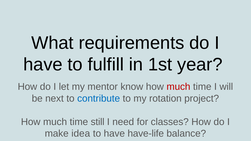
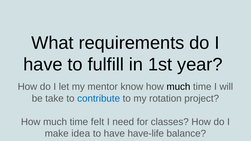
much colour: red -> black (178, 87)
next: next -> take (54, 99)
still: still -> felt (97, 122)
